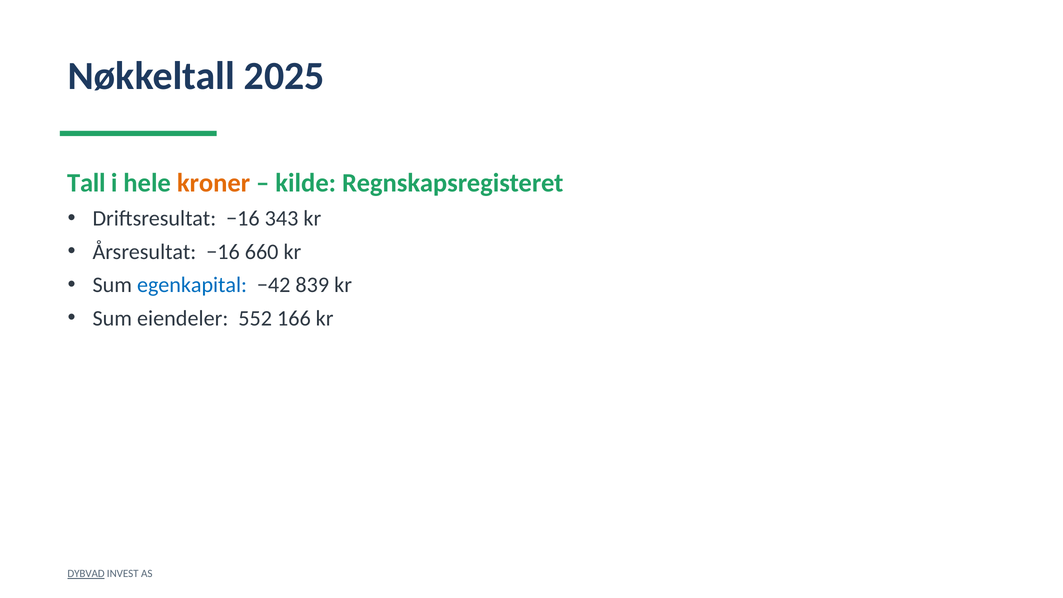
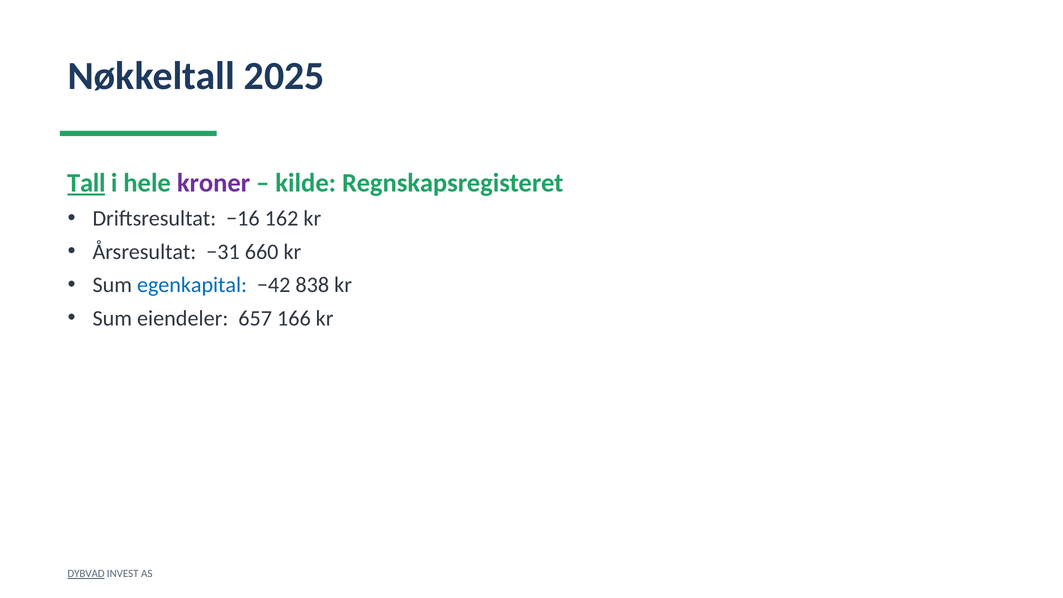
Tall underline: none -> present (86, 183)
kroner colour: orange -> purple (214, 183)
343: 343 -> 162 (282, 219)
Årsresultat −16: −16 -> −31 (223, 252)
839: 839 -> 838 (312, 285)
552: 552 -> 657 (255, 318)
